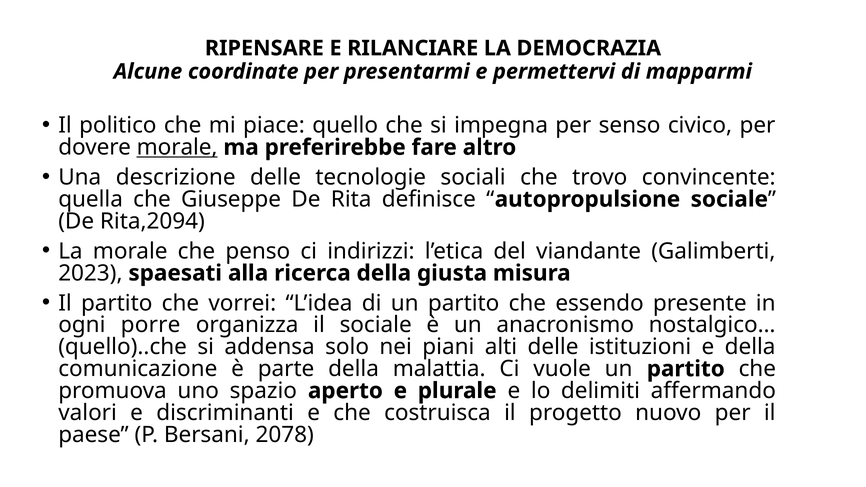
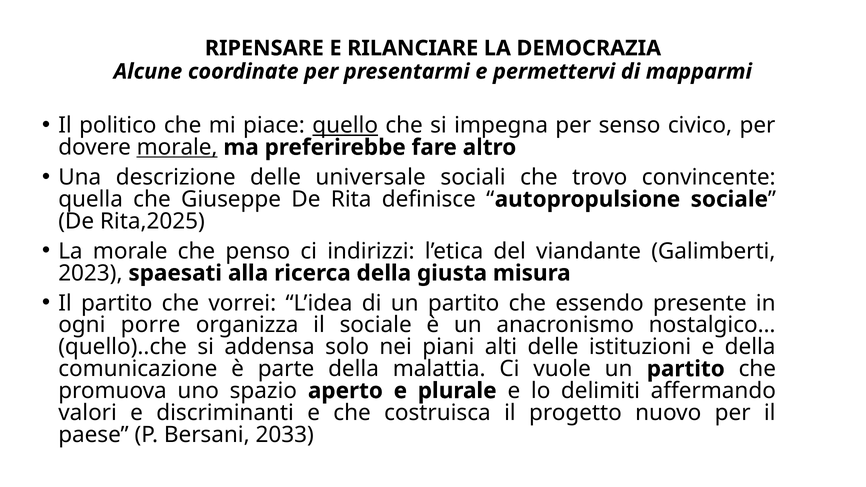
quello underline: none -> present (345, 125)
tecnologie: tecnologie -> universale (371, 177)
Rita,2094: Rita,2094 -> Rita,2025 (152, 221)
2078: 2078 -> 2033 (285, 435)
